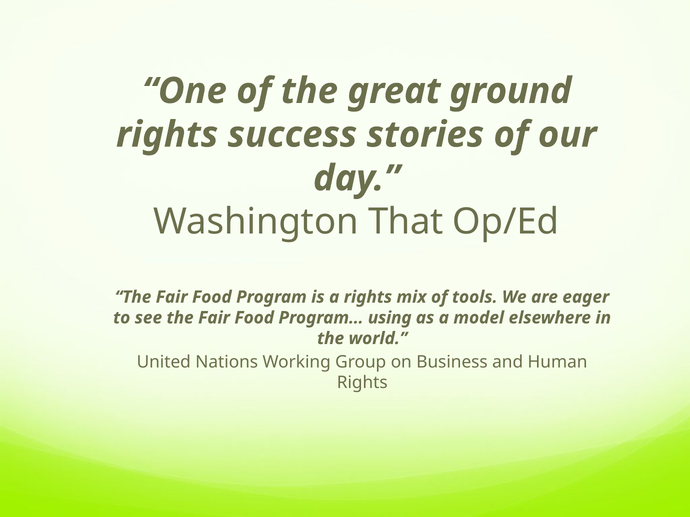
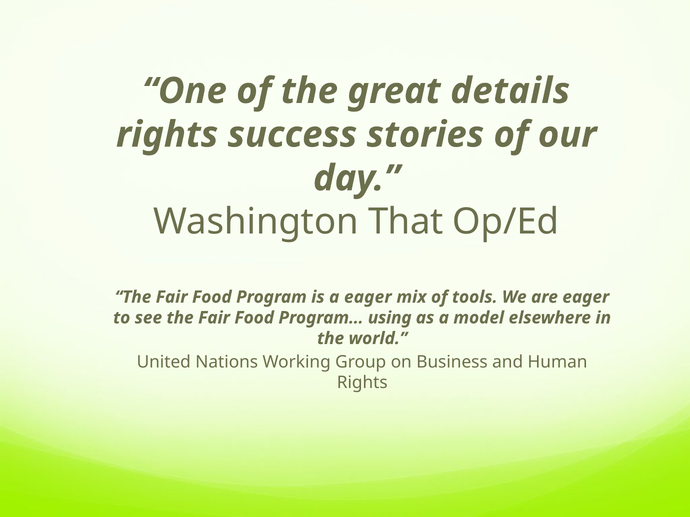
ground: ground -> details (510, 91)
a rights: rights -> eager (368, 297)
